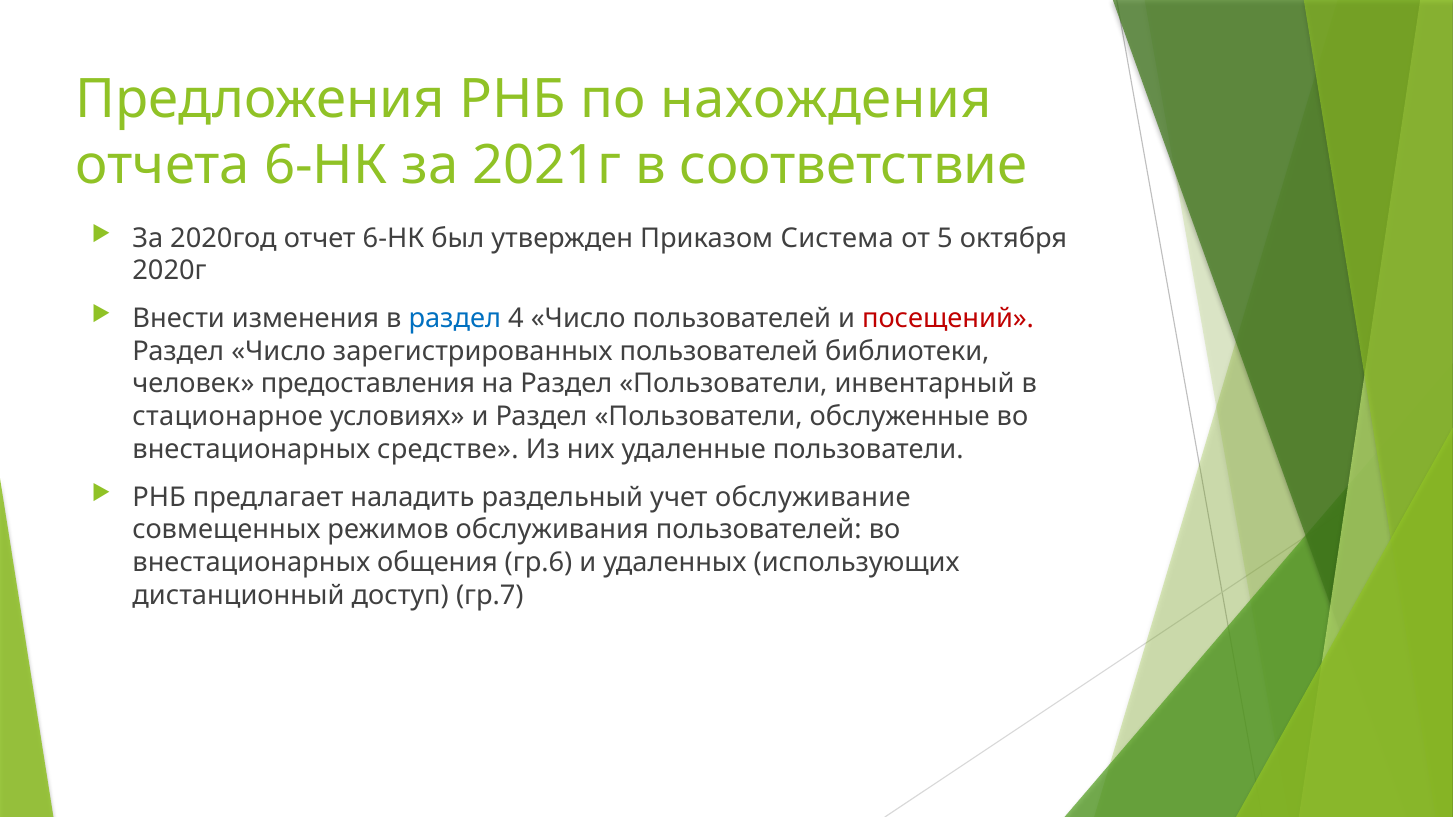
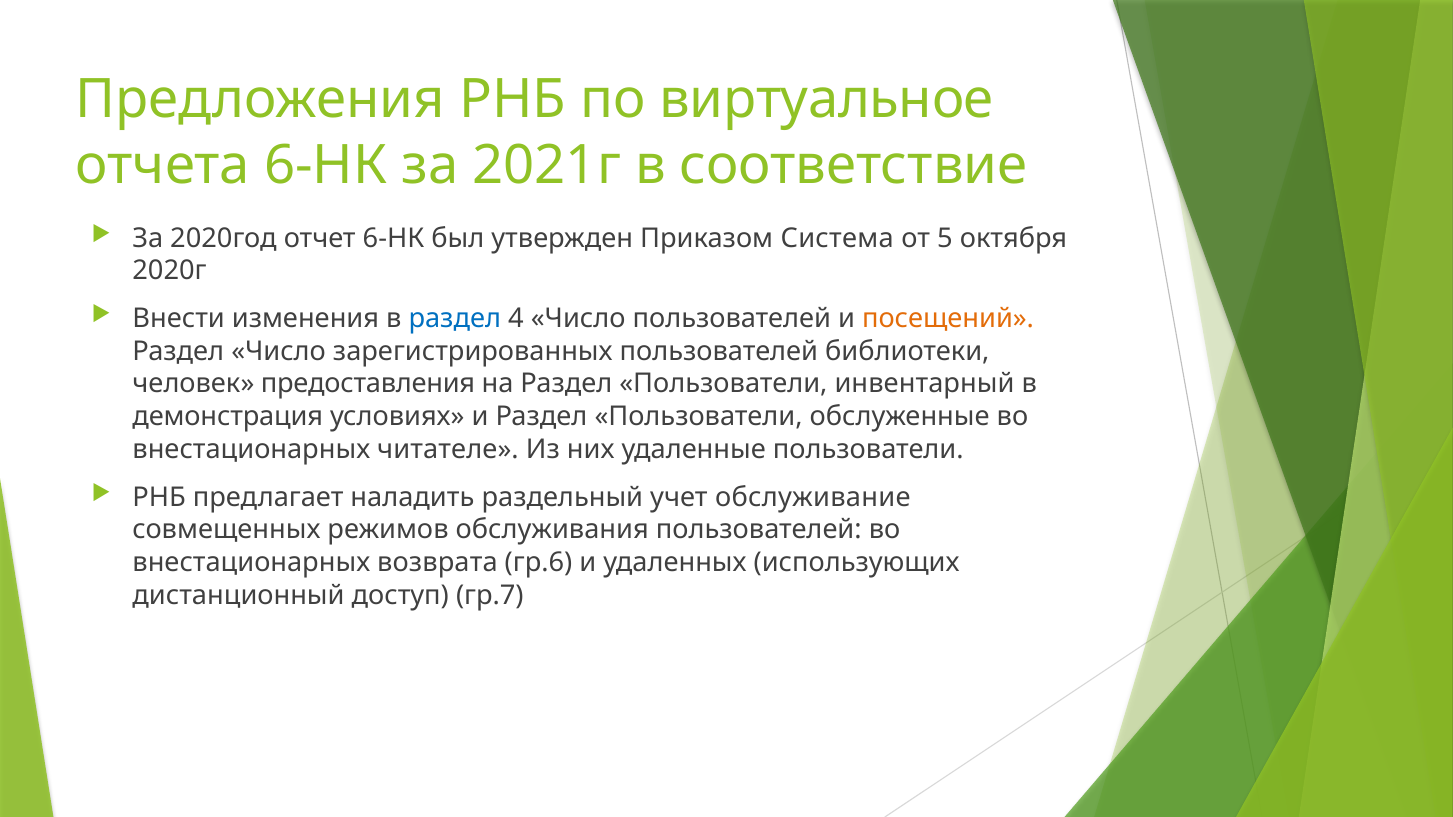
нахождения: нахождения -> виртуальное (827, 100)
посещений colour: red -> orange (948, 319)
стационарное: стационарное -> демонстрация (228, 417)
средстве: средстве -> читателе (448, 449)
общения: общения -> возврата (437, 563)
